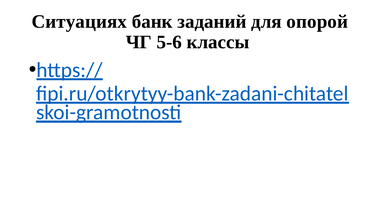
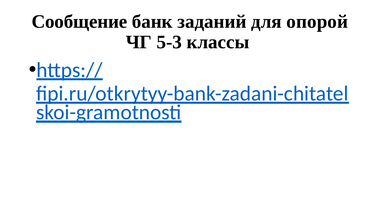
Ситуациях: Ситуациях -> Сообщение (79, 22)
5-6: 5-6 -> 5-3 (169, 42)
